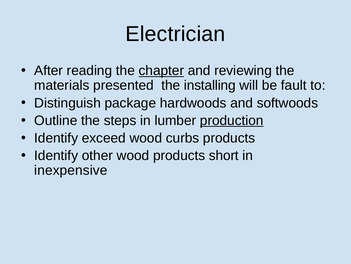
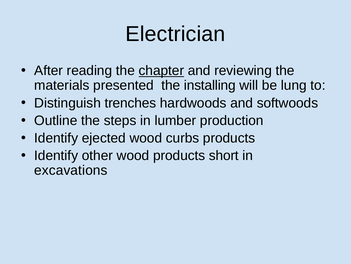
fault: fault -> lung (294, 85)
package: package -> trenches (130, 103)
production underline: present -> none (232, 120)
exceed: exceed -> ejected (104, 138)
inexpensive: inexpensive -> excavations (71, 170)
